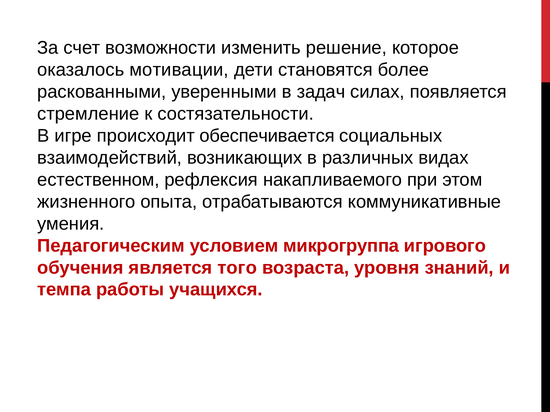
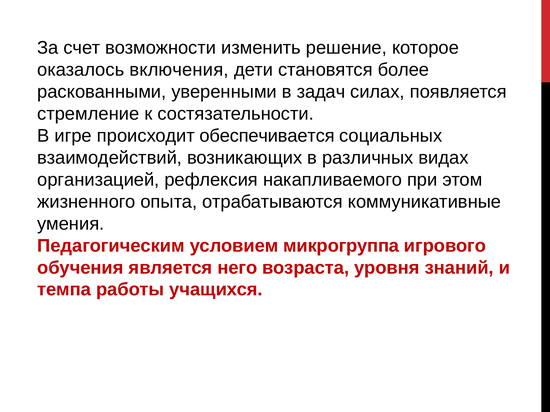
мотивации: мотивации -> включения (179, 70)
естественном: естественном -> организацией (98, 180)
того: того -> него (237, 268)
